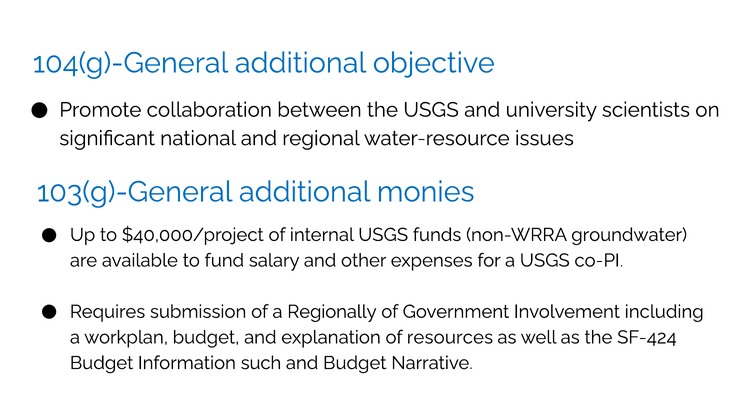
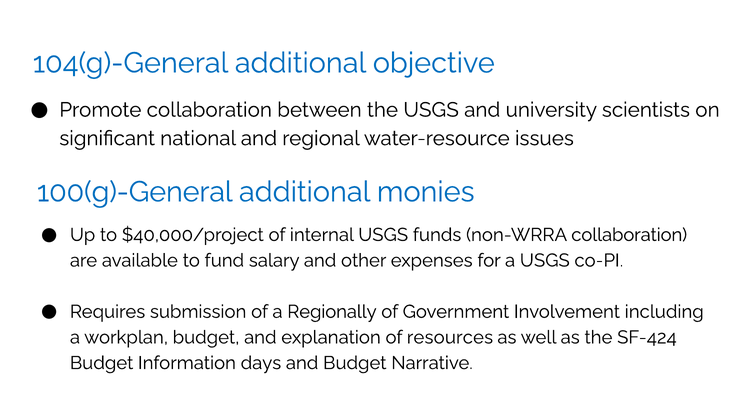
103(g)-General: 103(g)-General -> 100(g)-General (135, 192)
non-WRRA groundwater: groundwater -> collaboration (629, 235)
such: such -> days (261, 363)
